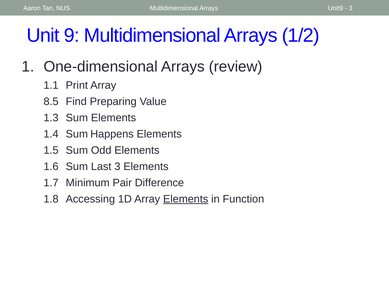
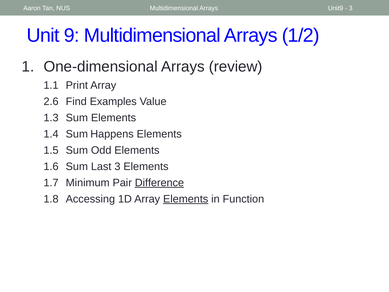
8.5: 8.5 -> 2.6 (51, 101)
Preparing: Preparing -> Examples (113, 101)
Difference underline: none -> present (159, 183)
